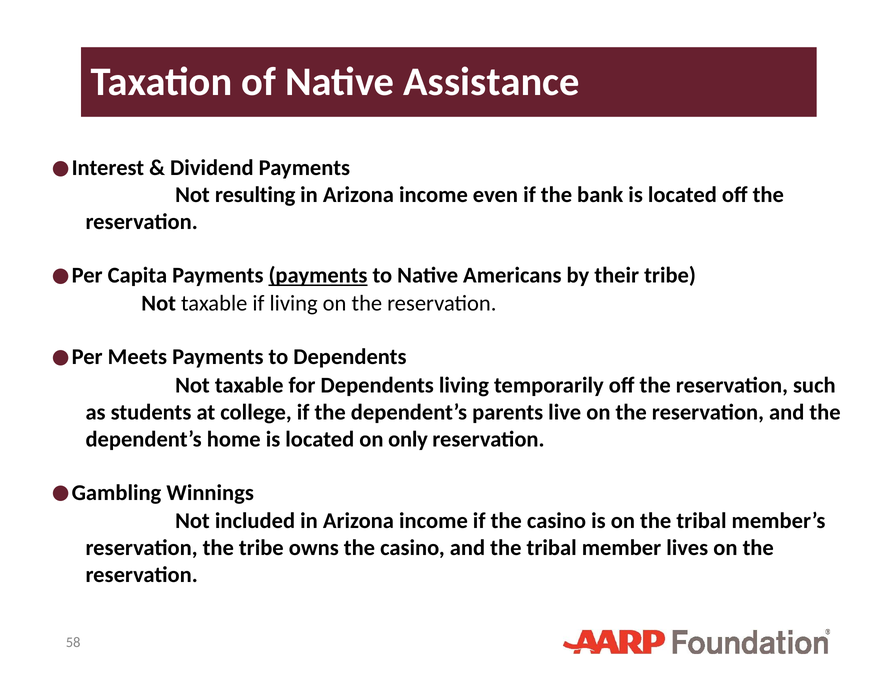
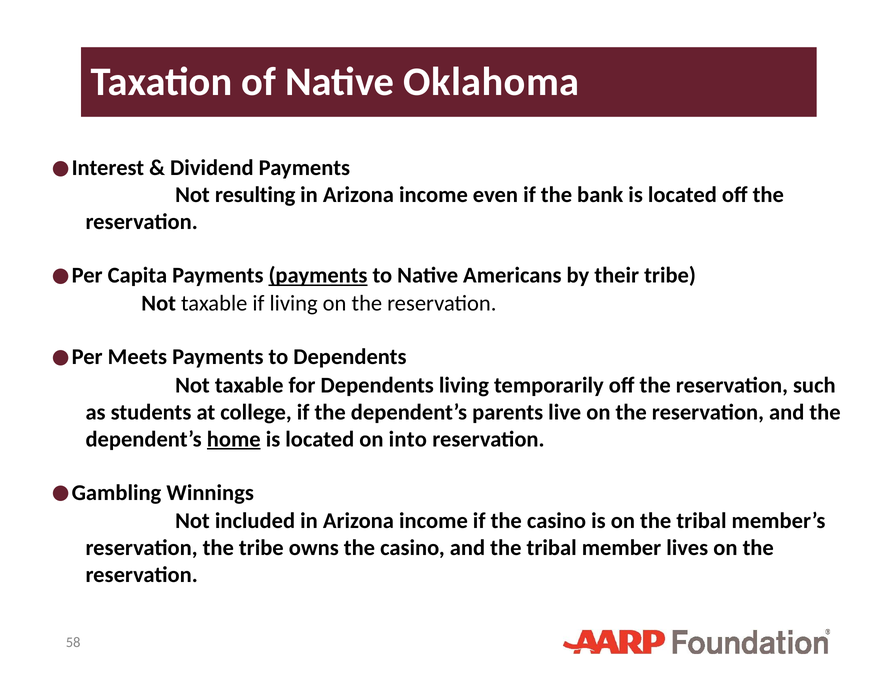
Assistance: Assistance -> Oklahoma (491, 82)
home underline: none -> present (234, 439)
only: only -> into (408, 439)
